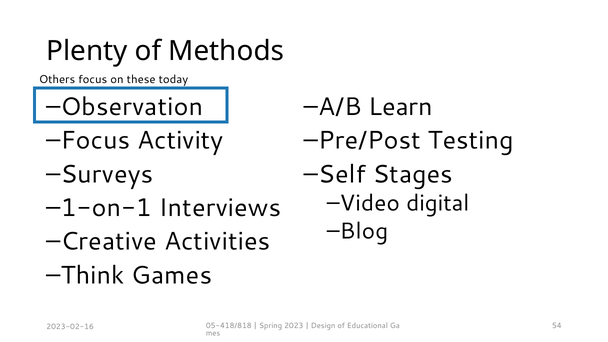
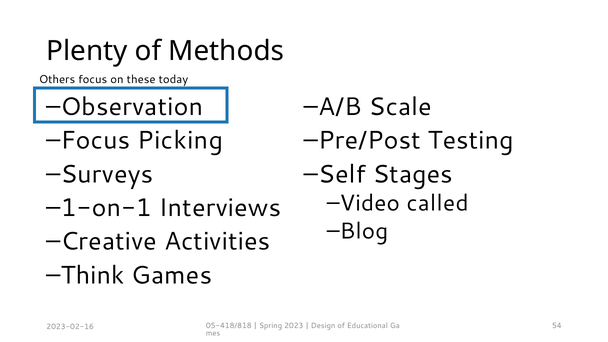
Learn: Learn -> Scale (400, 107)
Activity: Activity -> Picking (180, 141)
digital: digital -> called (438, 203)
